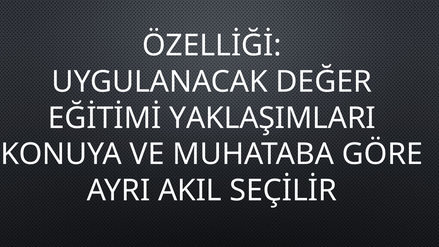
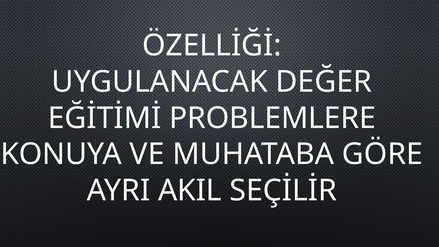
YAKLAŞIMLARI: YAKLAŞIMLARI -> PROBLEMLERE (273, 118)
